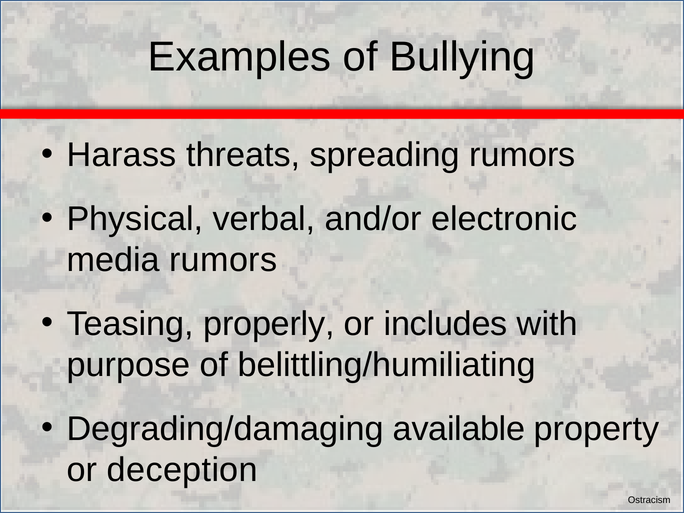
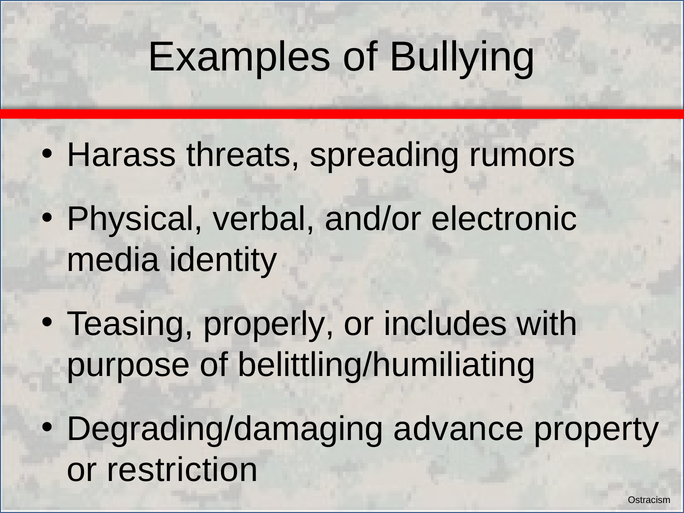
media rumors: rumors -> identity (223, 260)
available: available -> advance (459, 429)
deception: deception -> restriction (182, 470)
